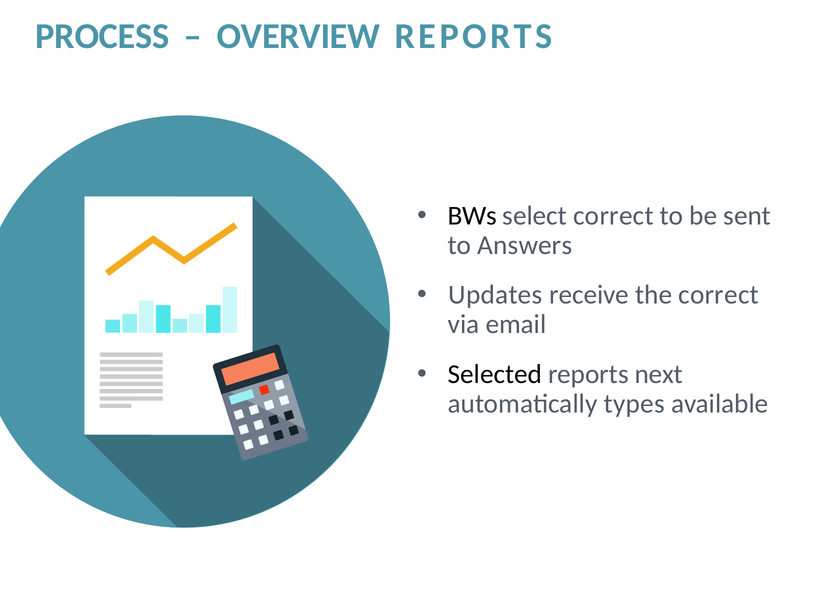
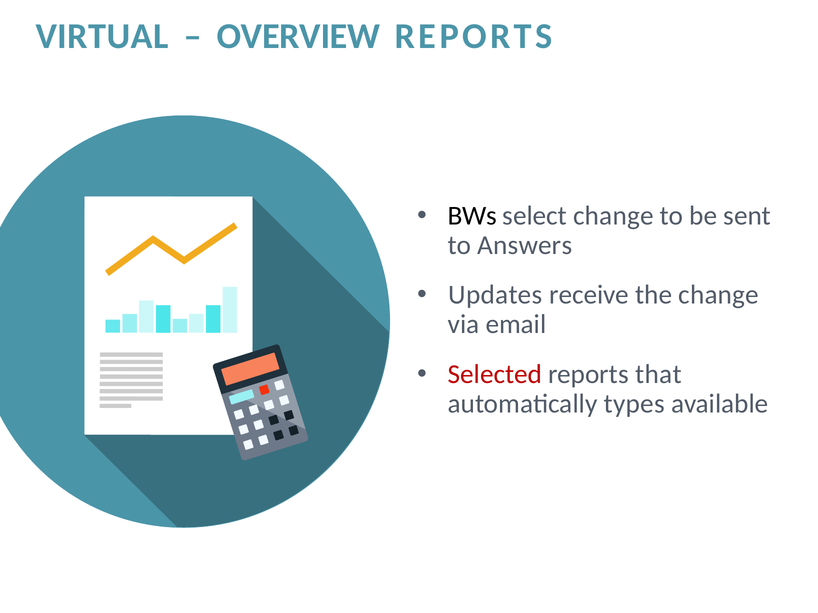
PROCESS: PROCESS -> VIRTUAL (102, 36)
select correct: correct -> change (613, 216)
the correct: correct -> change (719, 295)
Selected colour: black -> red (495, 375)
next: next -> that (658, 375)
